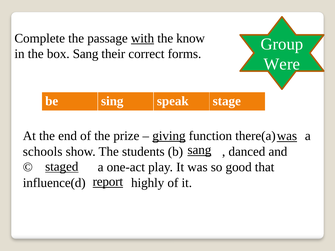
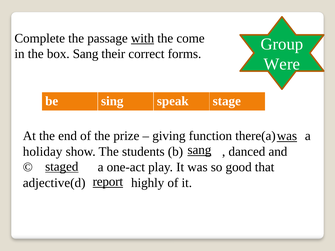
know: know -> come (191, 38)
giving underline: present -> none (169, 136)
schools: schools -> holiday (43, 152)
influence(d: influence(d -> adjective(d (54, 183)
